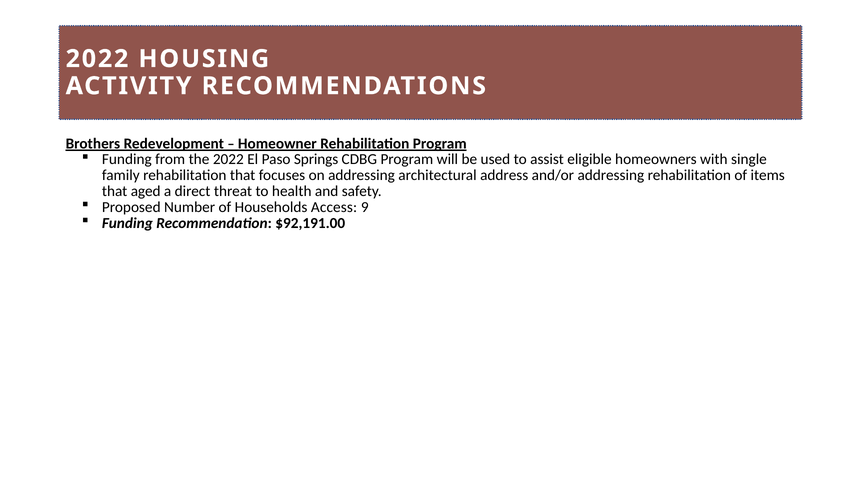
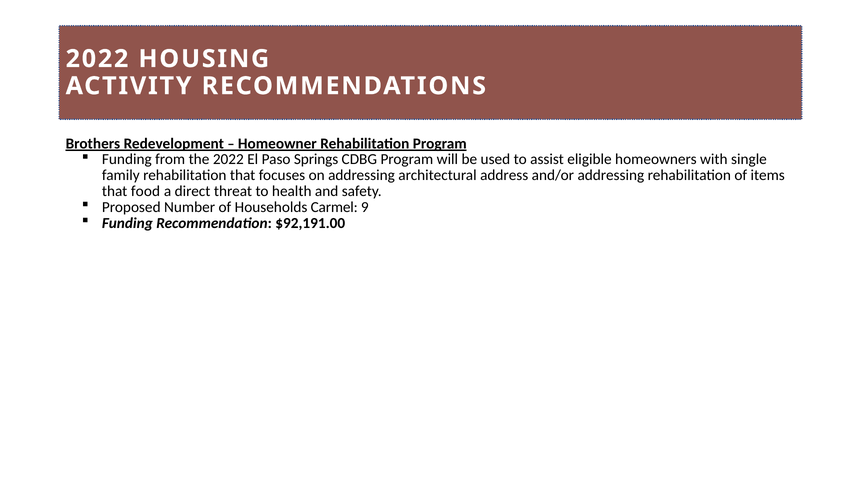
aged: aged -> food (146, 191)
Access: Access -> Carmel (334, 207)
